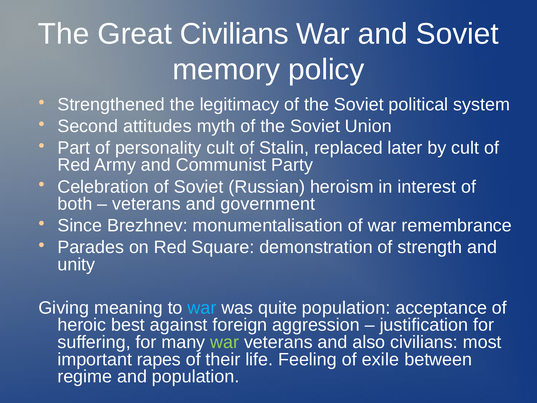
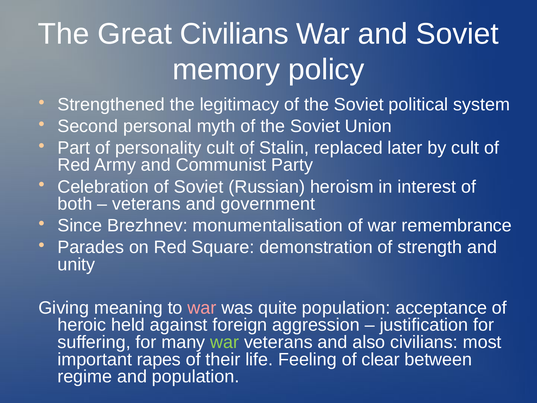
attitudes: attitudes -> personal (157, 126)
war colour: light blue -> pink (202, 308)
best: best -> held (128, 325)
exile: exile -> clear (381, 359)
